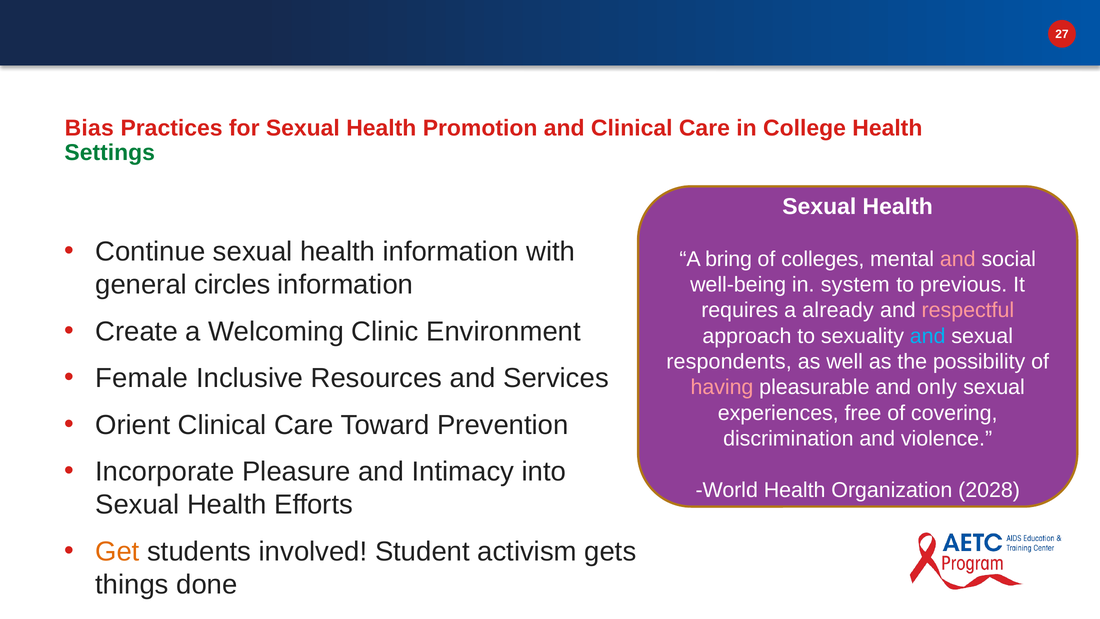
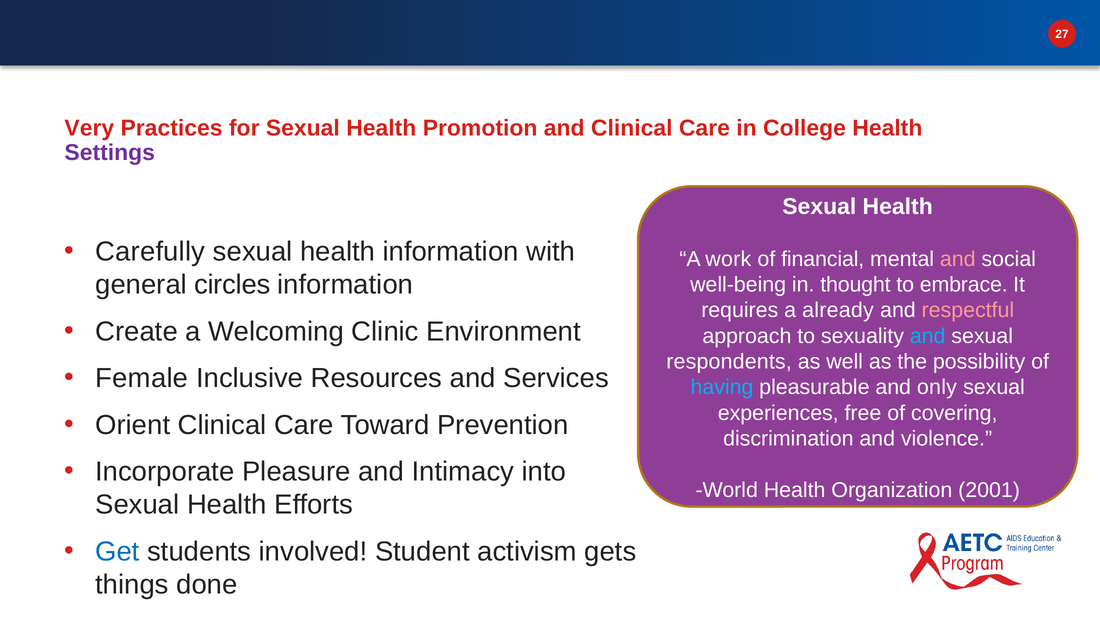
Bias: Bias -> Very (89, 128)
Settings colour: green -> purple (110, 153)
Continue: Continue -> Carefully (150, 252)
bring: bring -> work (728, 259)
colleges: colleges -> financial (823, 259)
system: system -> thought (855, 285)
previous: previous -> embrace (964, 285)
having colour: pink -> light blue (722, 387)
2028: 2028 -> 2001 (989, 490)
Get colour: orange -> blue (117, 551)
